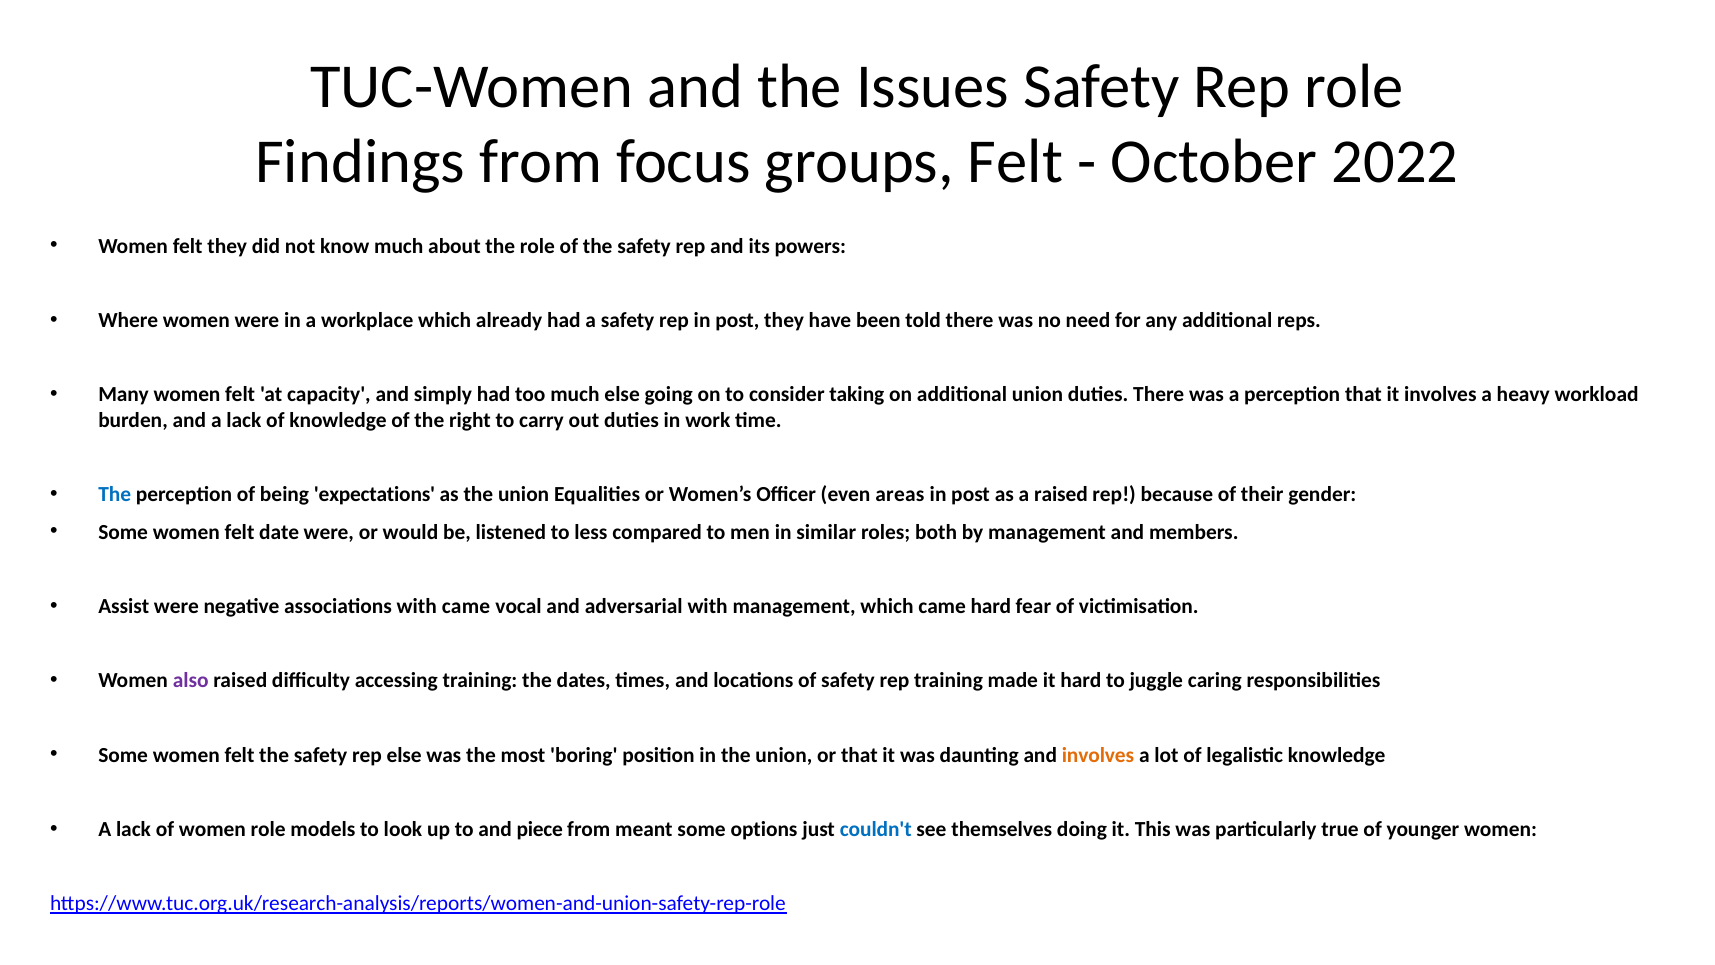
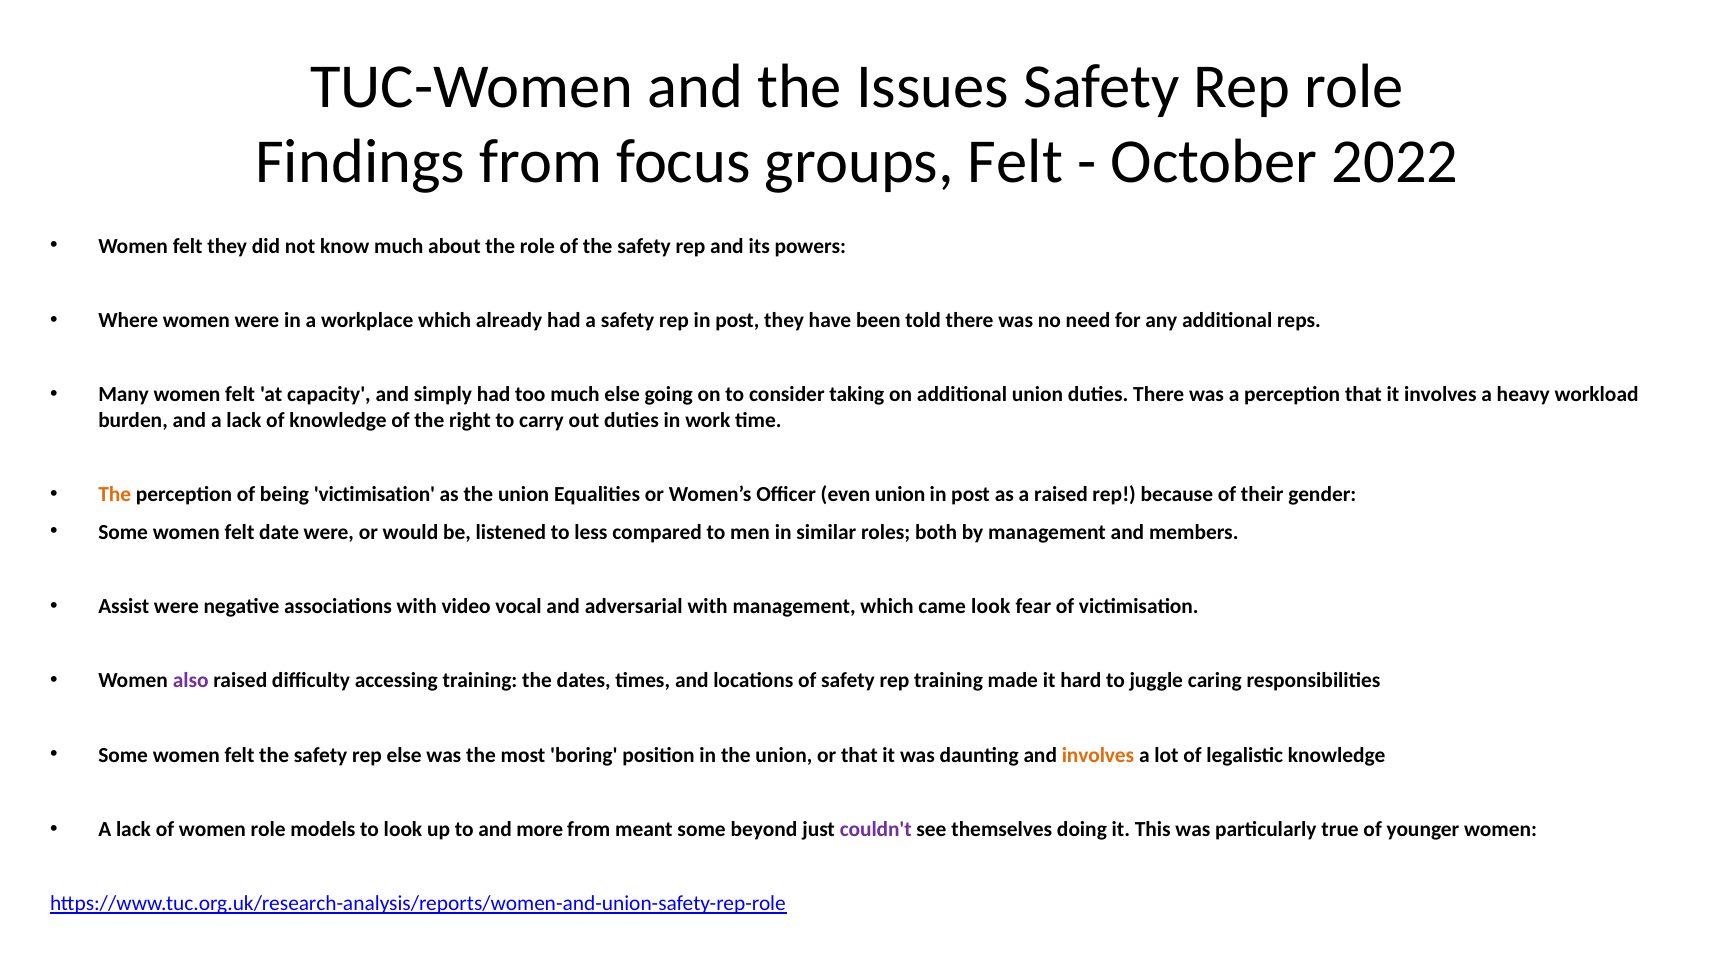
The colour: blue -> orange (115, 495)
being expectations: expectations -> victimisation (375, 495)
even areas: areas -> union (900, 495)
with came: came -> video (466, 606)
came hard: hard -> look (991, 606)
piece: piece -> more (540, 829)
options: options -> beyond (764, 829)
couldn't colour: blue -> purple (876, 829)
